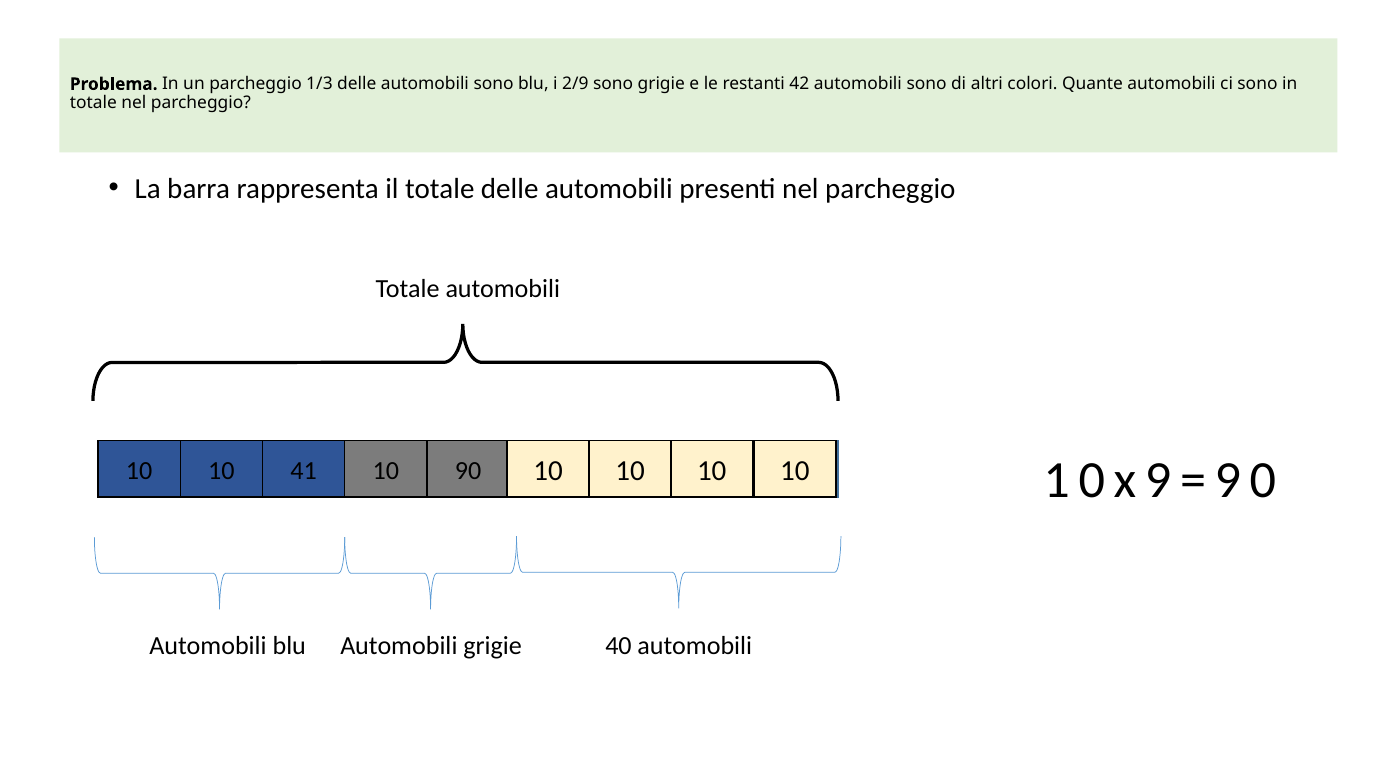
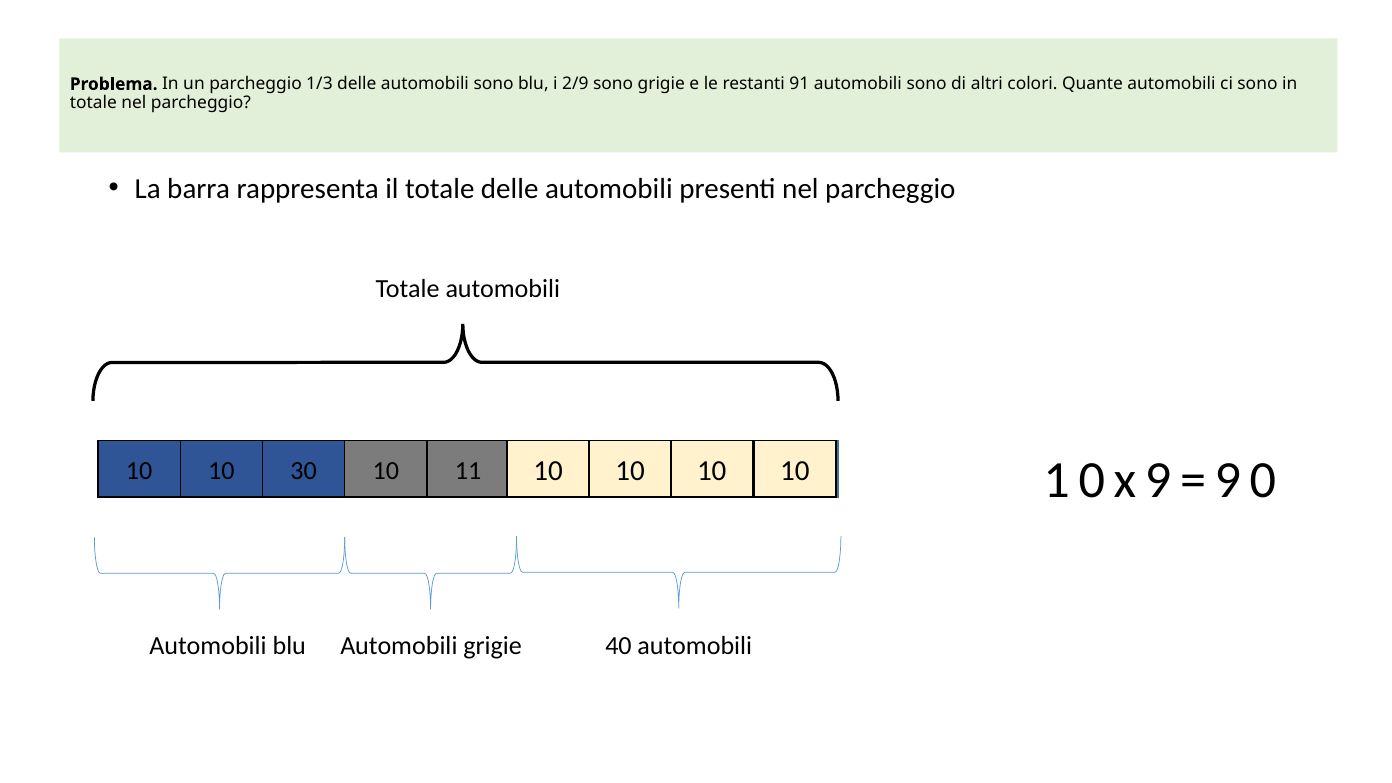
42: 42 -> 91 (799, 84)
41: 41 -> 30 (304, 471)
90: 90 -> 11 (468, 471)
